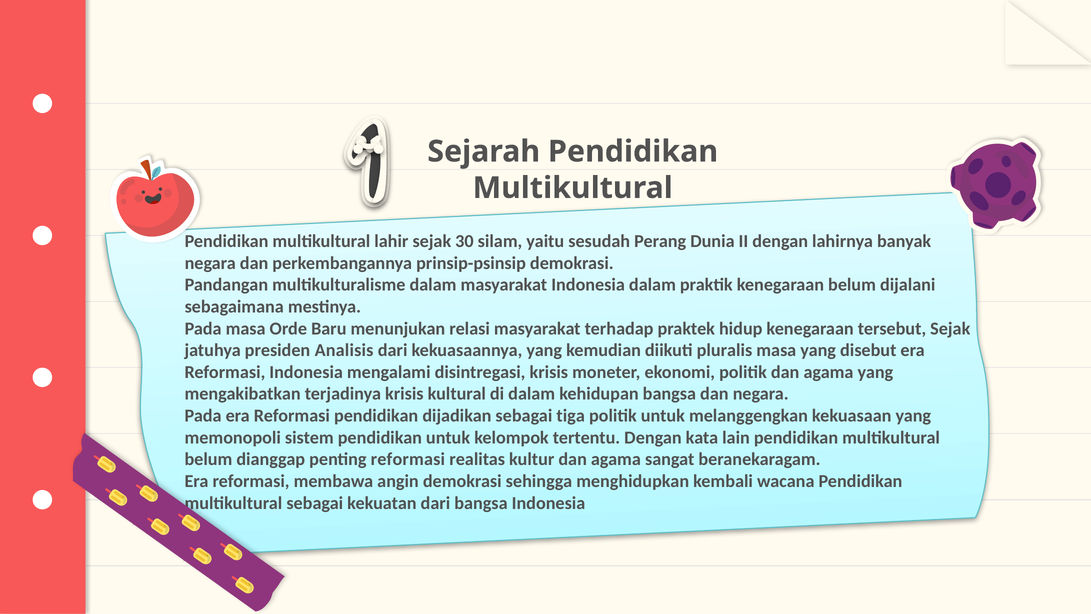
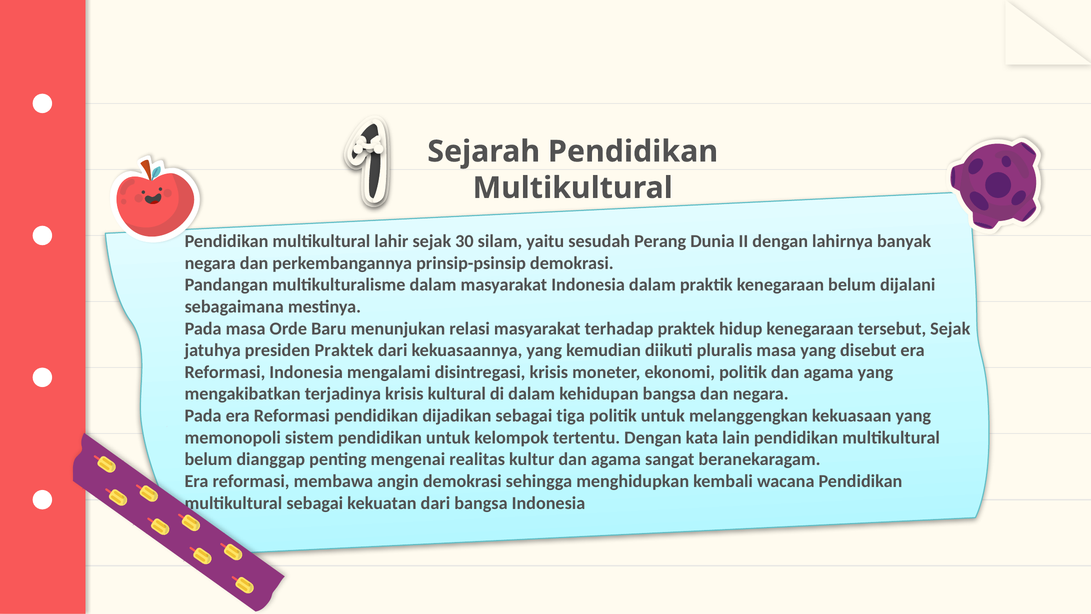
presiden Analisis: Analisis -> Praktek (344, 350)
penting reformasi: reformasi -> mengenai (408, 459)
